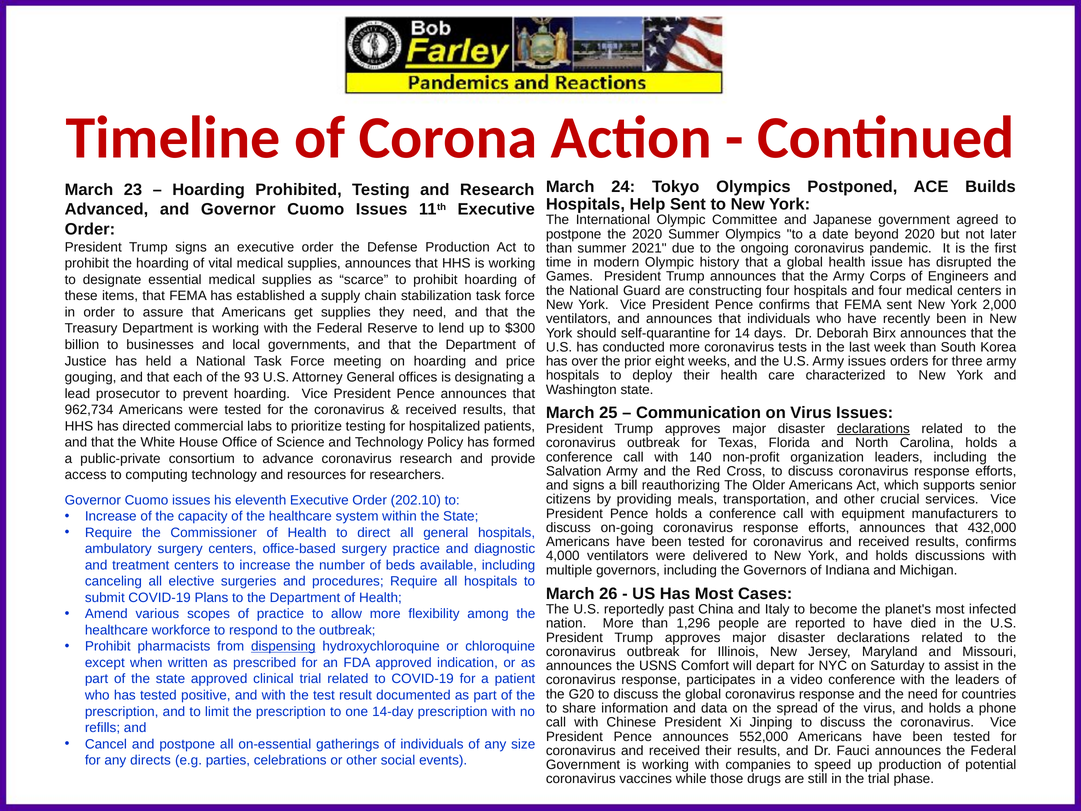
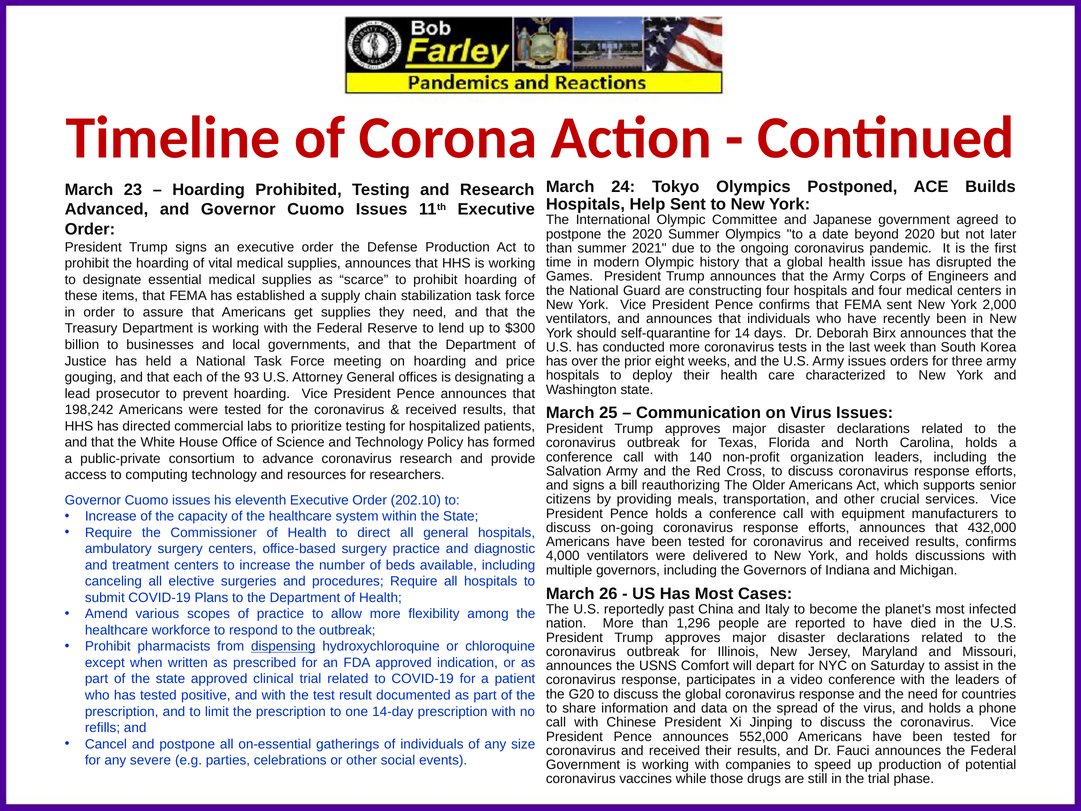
962,734: 962,734 -> 198,242 (89, 410)
declarations underline: present -> none (873, 429)
directs: directs -> severe (151, 760)
